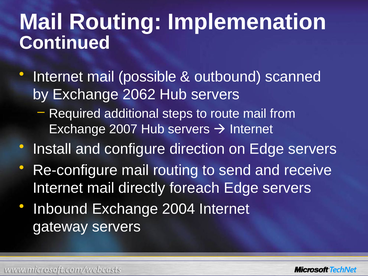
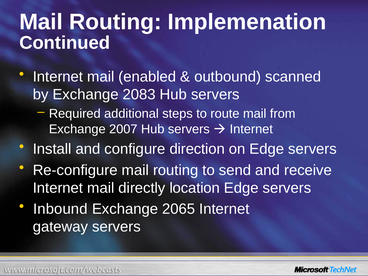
possible: possible -> enabled (147, 77)
2062: 2062 -> 2083 (139, 94)
foreach: foreach -> location (195, 188)
2004: 2004 -> 2065 (179, 209)
